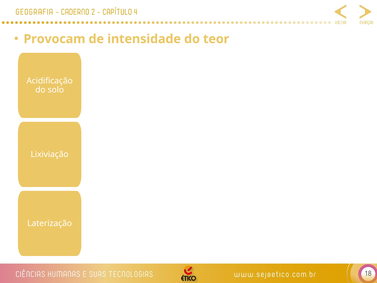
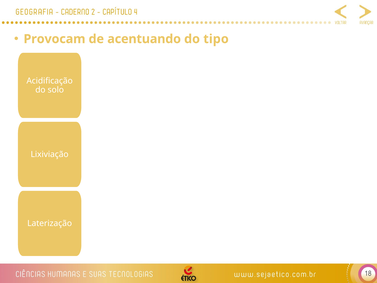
intensidade: intensidade -> acentuando (144, 39)
teor: teor -> tipo (216, 39)
